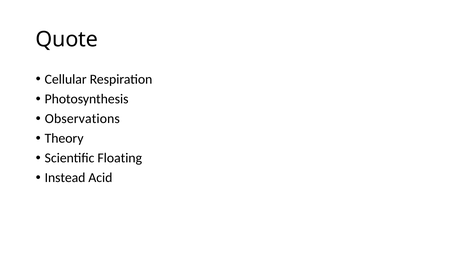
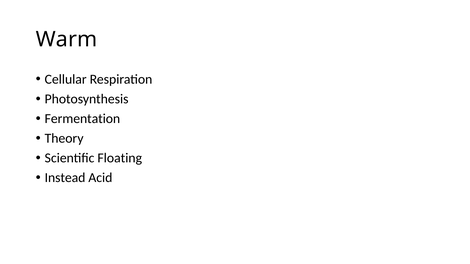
Quote: Quote -> Warm (67, 39)
Observations: Observations -> Fermentation (82, 119)
